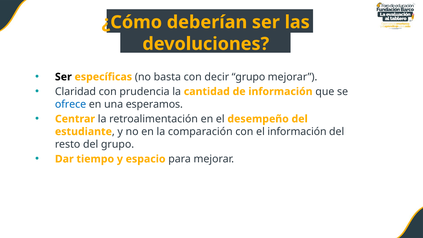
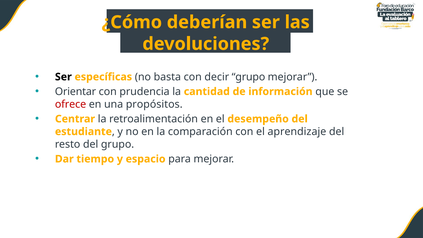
Claridad: Claridad -> Orientar (75, 92)
ofrece colour: blue -> red (71, 104)
esperamos: esperamos -> propósitos (154, 104)
el información: información -> aprendizaje (297, 132)
